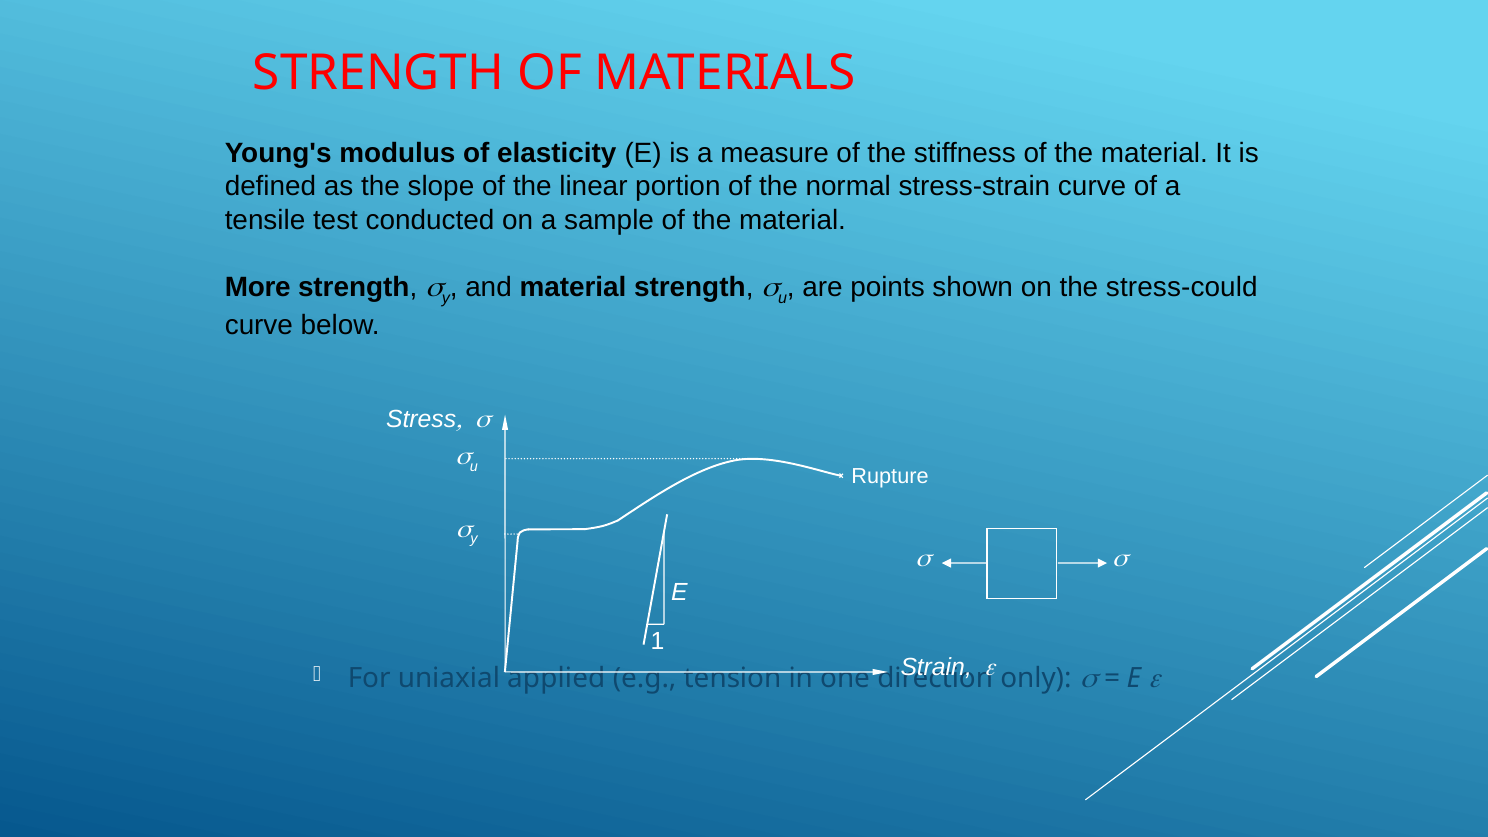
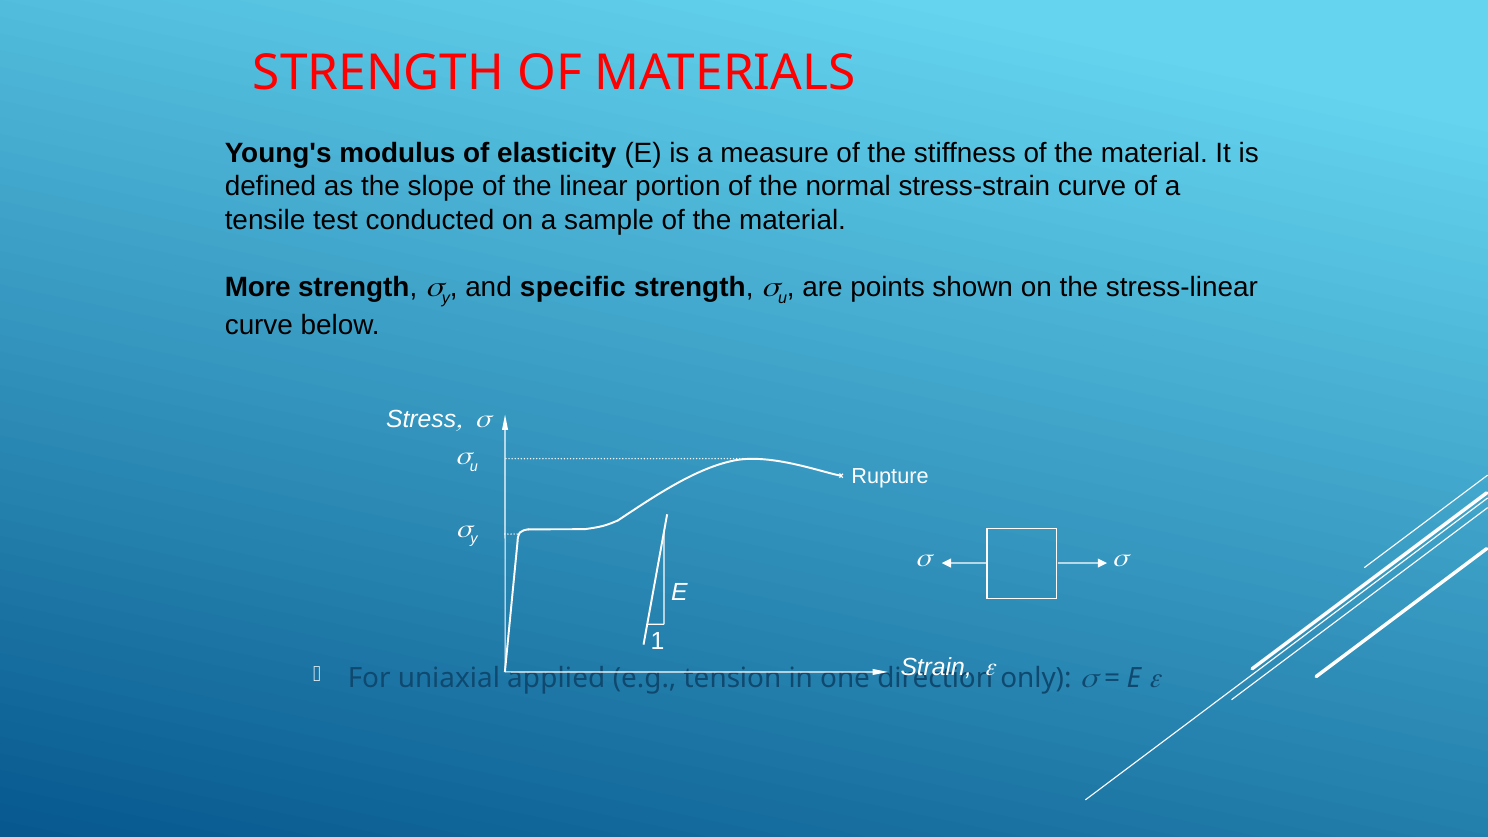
and material: material -> specific (573, 287)
stress-could: stress-could -> stress-linear (1182, 287)
